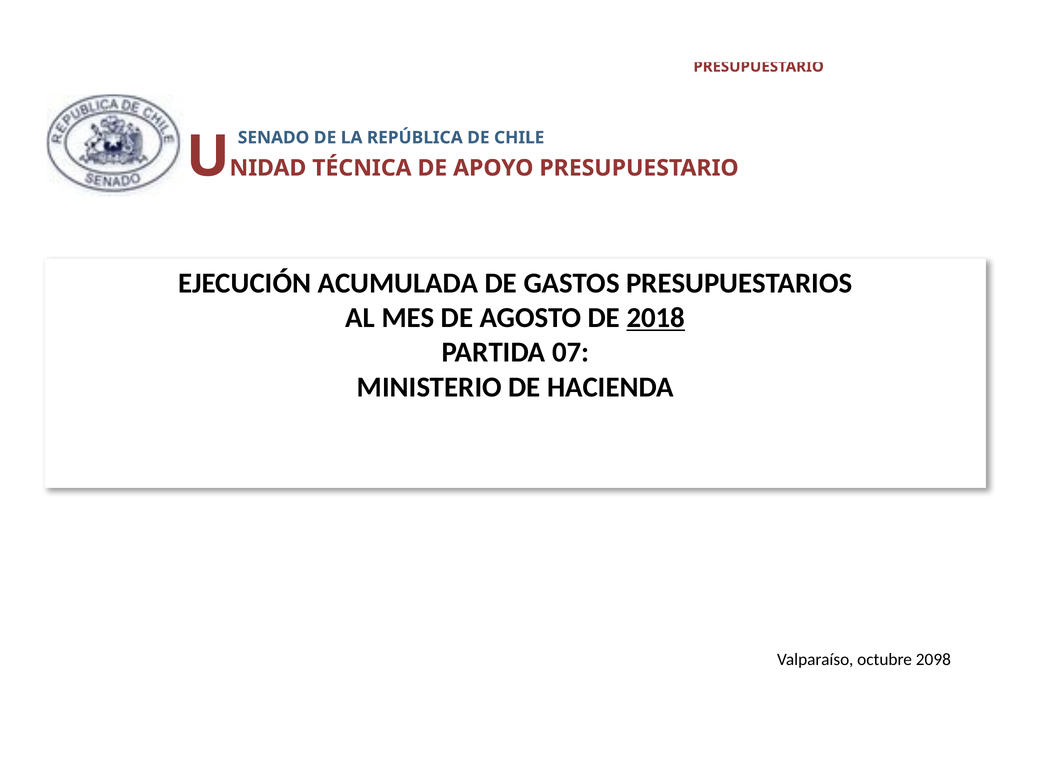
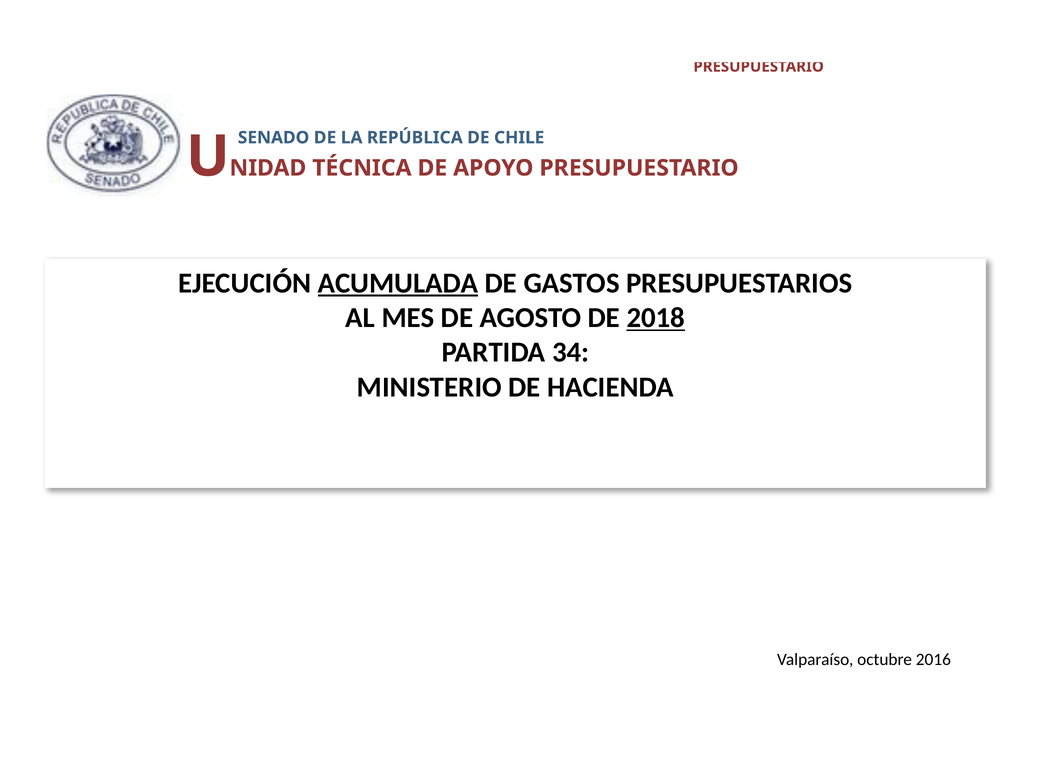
ACUMULADA underline: none -> present (398, 283)
07: 07 -> 34 (571, 352)
2098: 2098 -> 2016 (933, 660)
